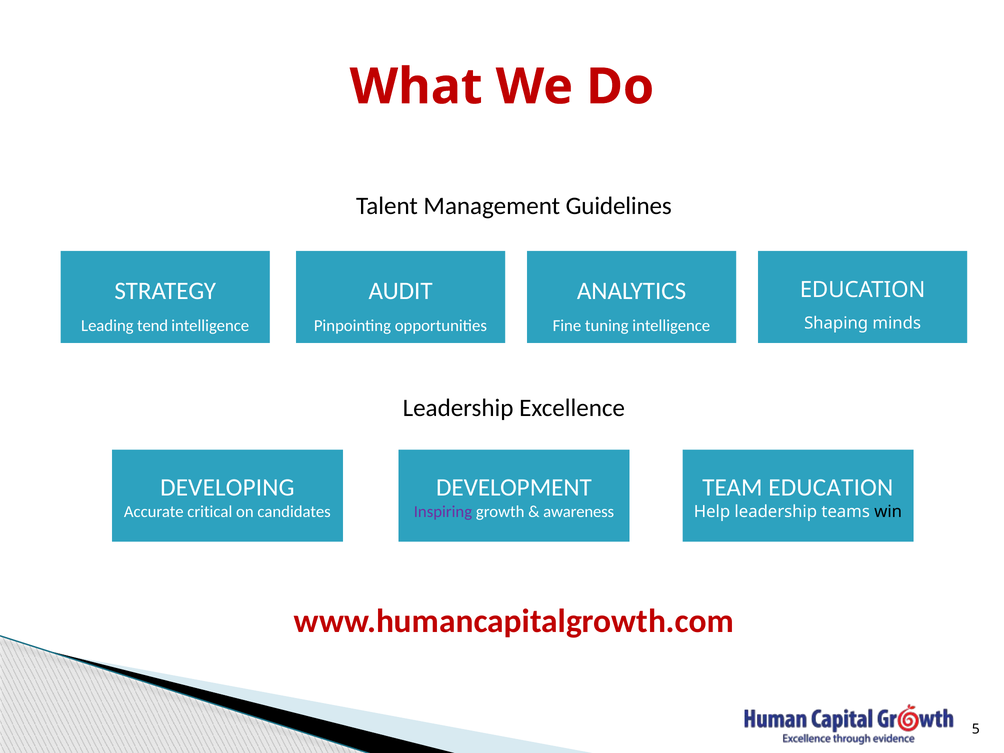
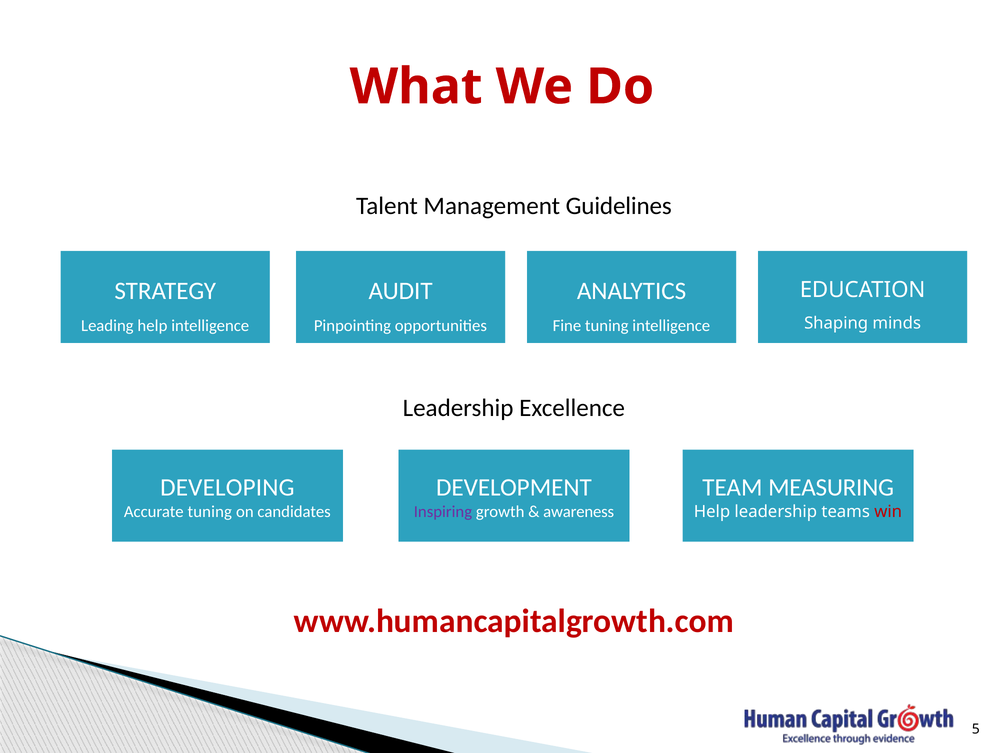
Leading tend: tend -> help (152, 326)
TEAM EDUCATION: EDUCATION -> MEASURING (831, 487)
Accurate critical: critical -> tuning (210, 512)
win colour: black -> red (888, 512)
